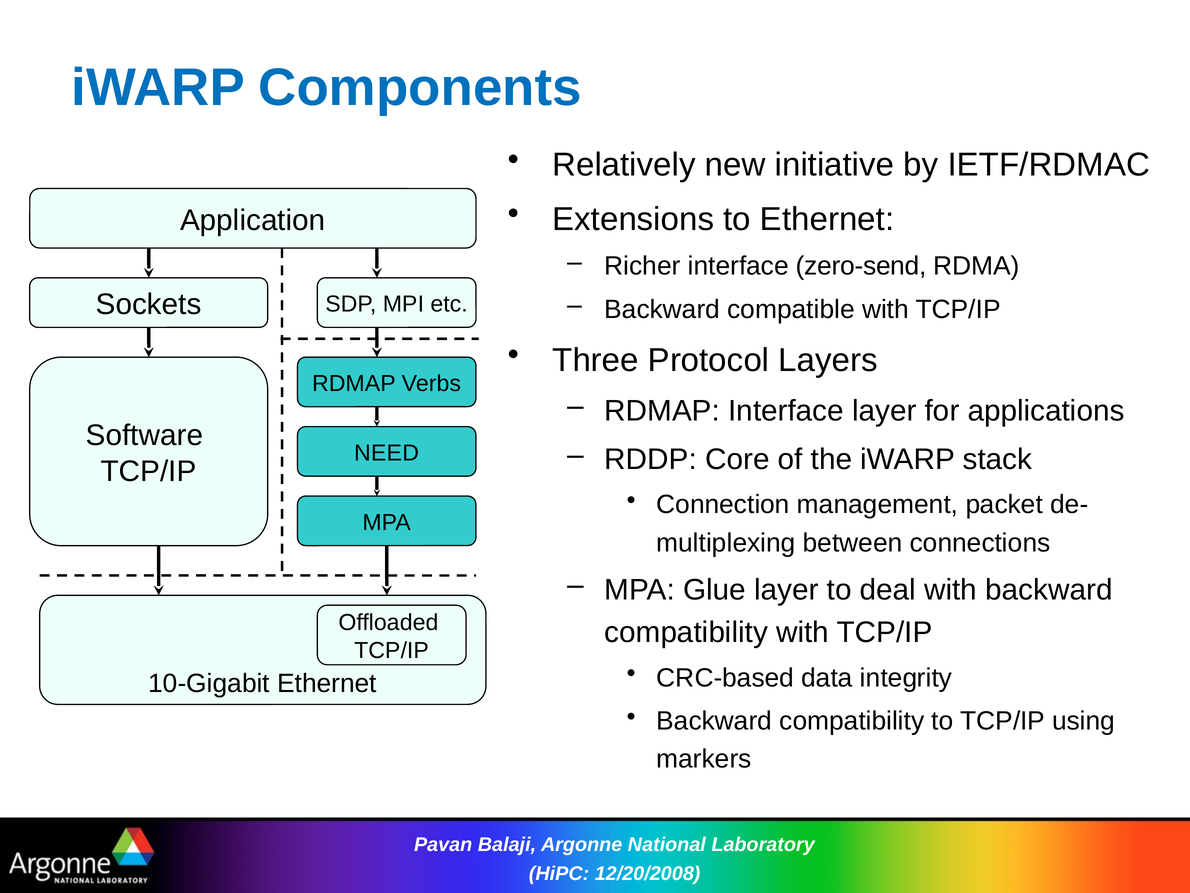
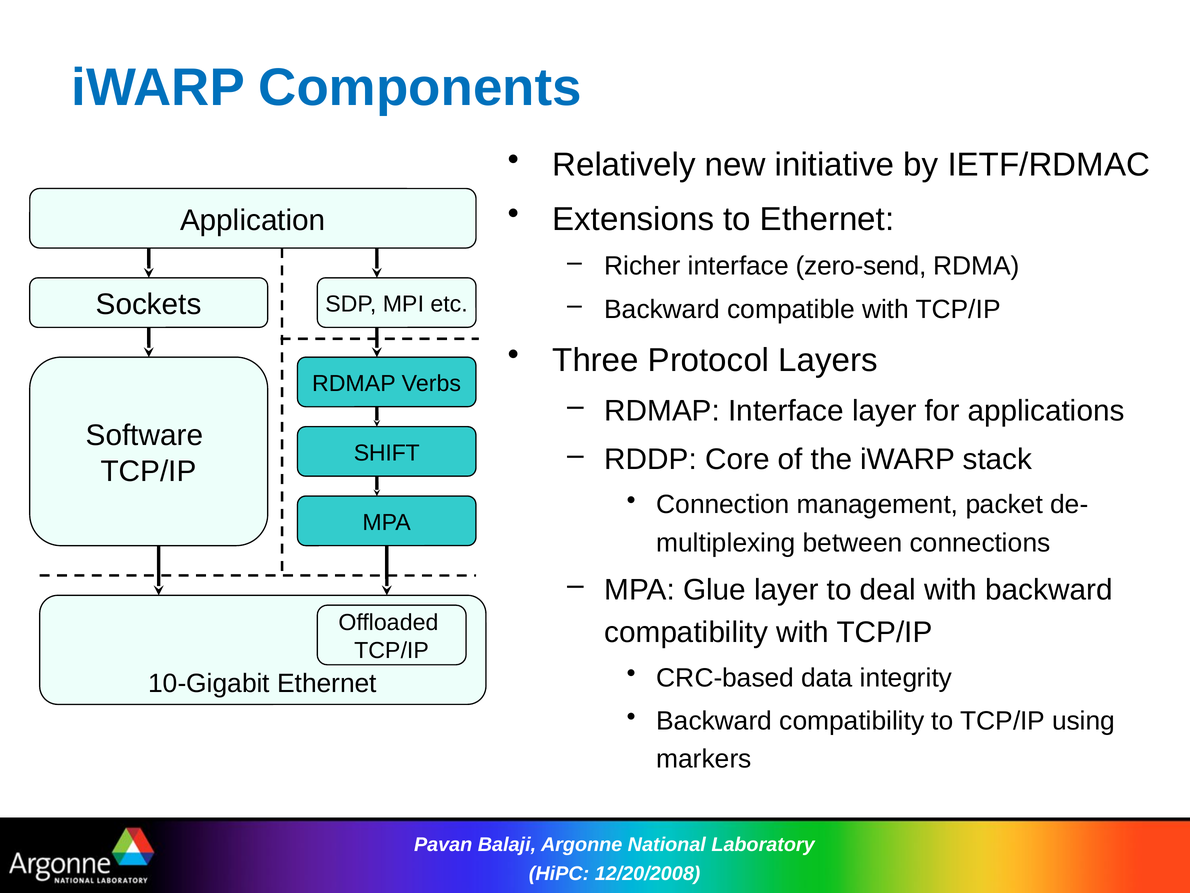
NEED: NEED -> SHIFT (387, 453)
